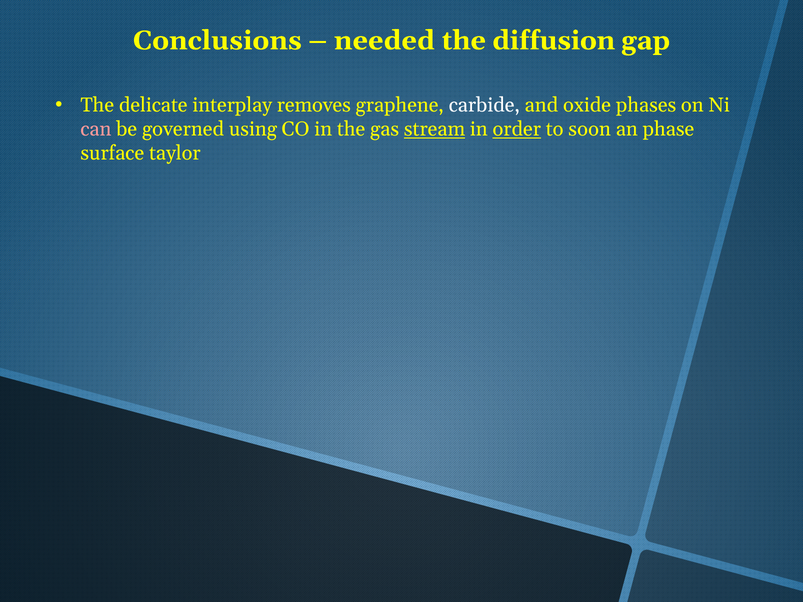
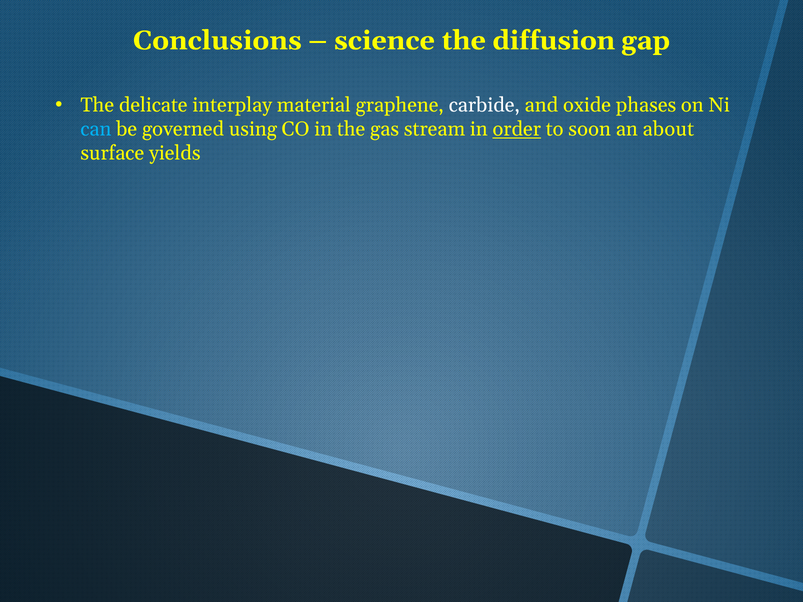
needed: needed -> science (384, 41)
removes: removes -> material (314, 105)
can colour: pink -> light blue (96, 129)
stream underline: present -> none (435, 129)
phase: phase -> about (668, 129)
taylor: taylor -> yields (175, 153)
